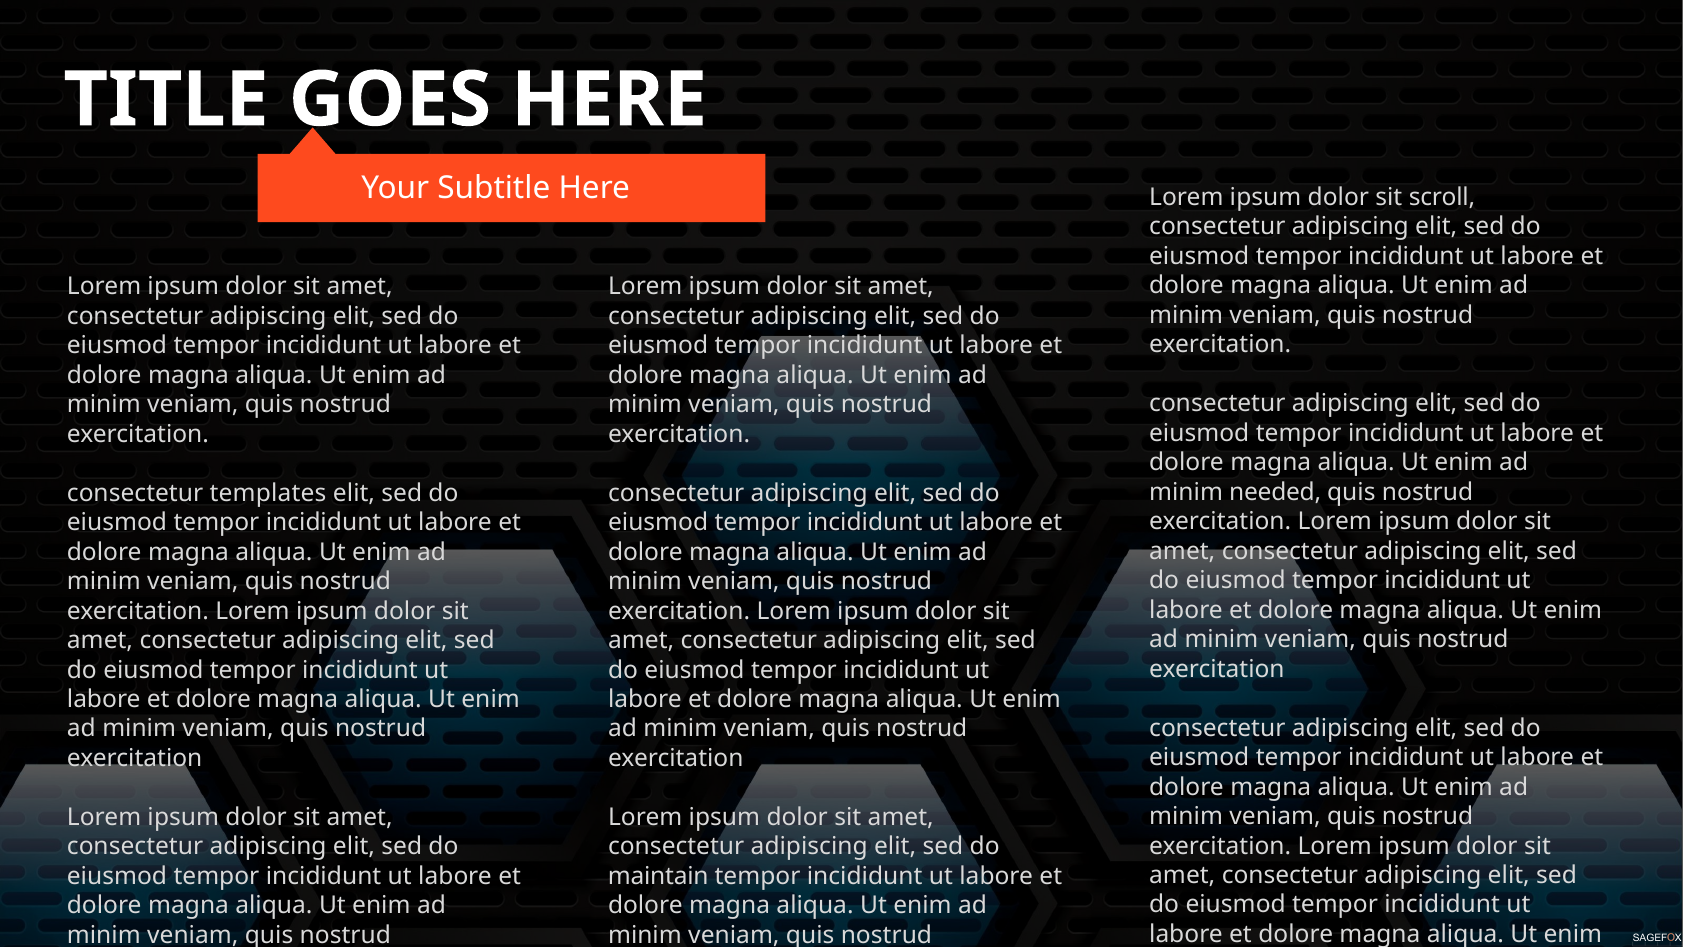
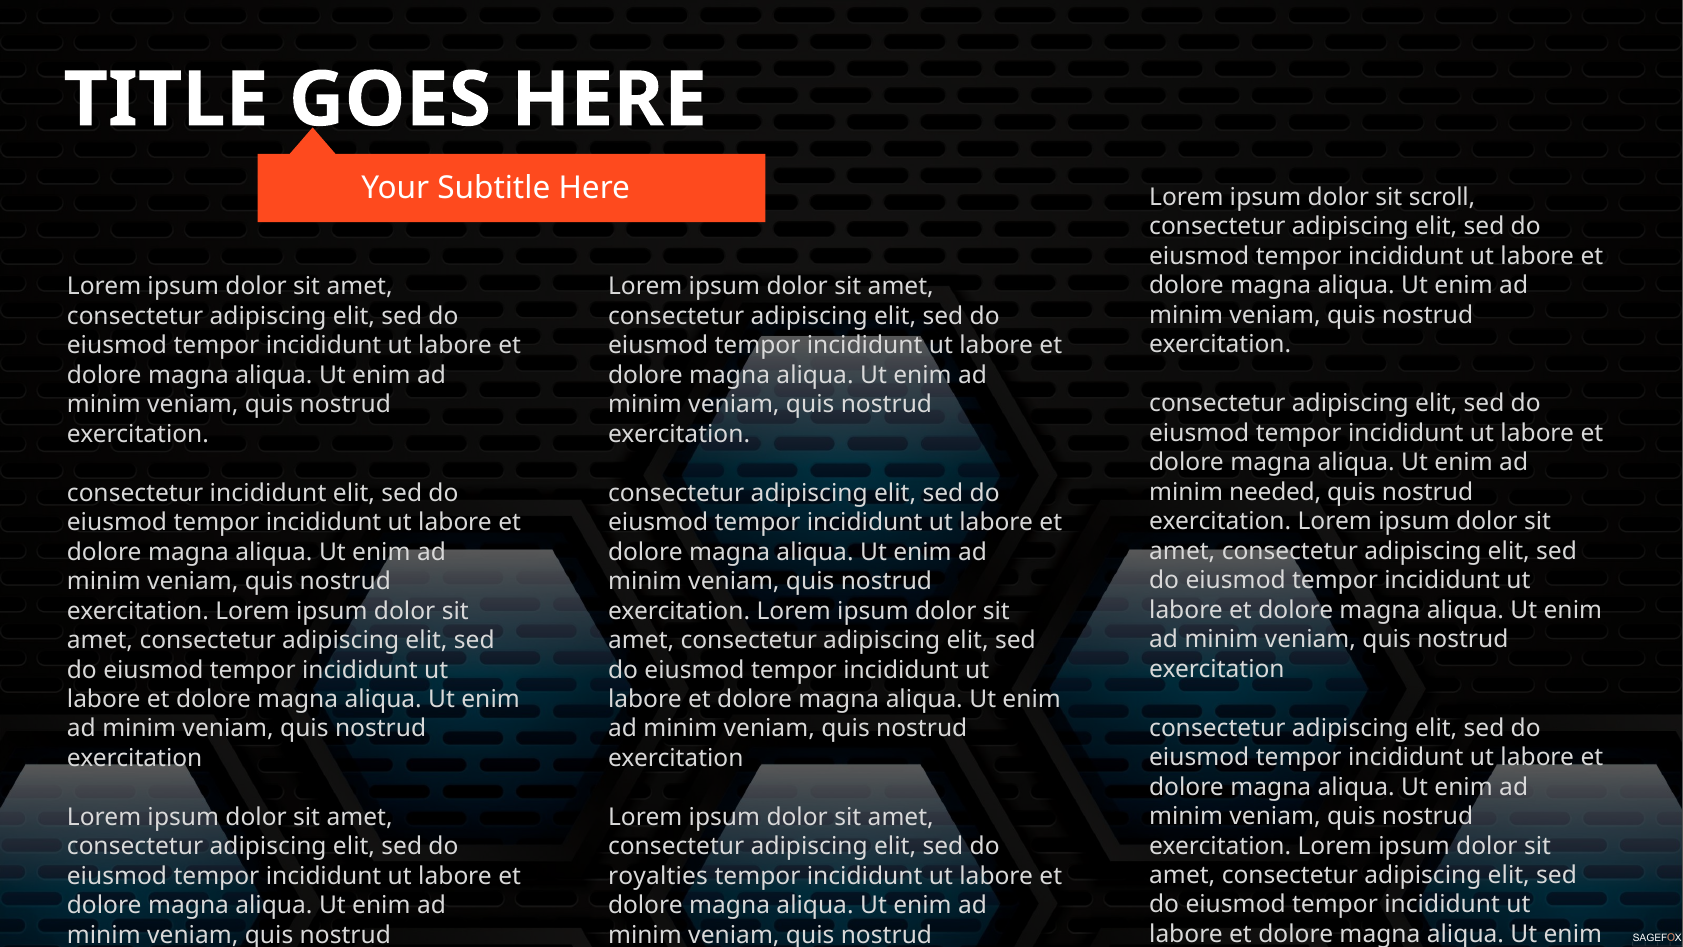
consectetur templates: templates -> incididunt (268, 493)
maintain: maintain -> royalties (658, 876)
